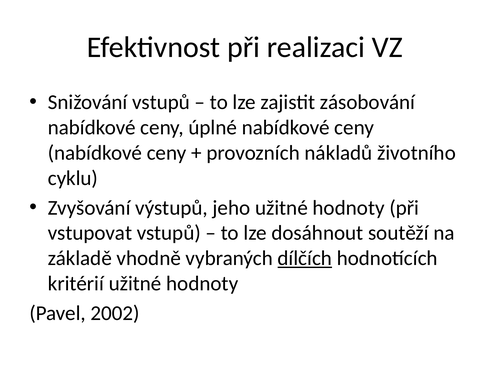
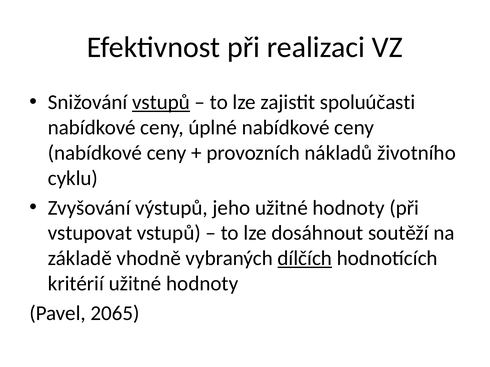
vstupů underline: none -> present (161, 102)
zásobování: zásobování -> spoluúčasti (368, 102)
2002: 2002 -> 2065 (115, 314)
